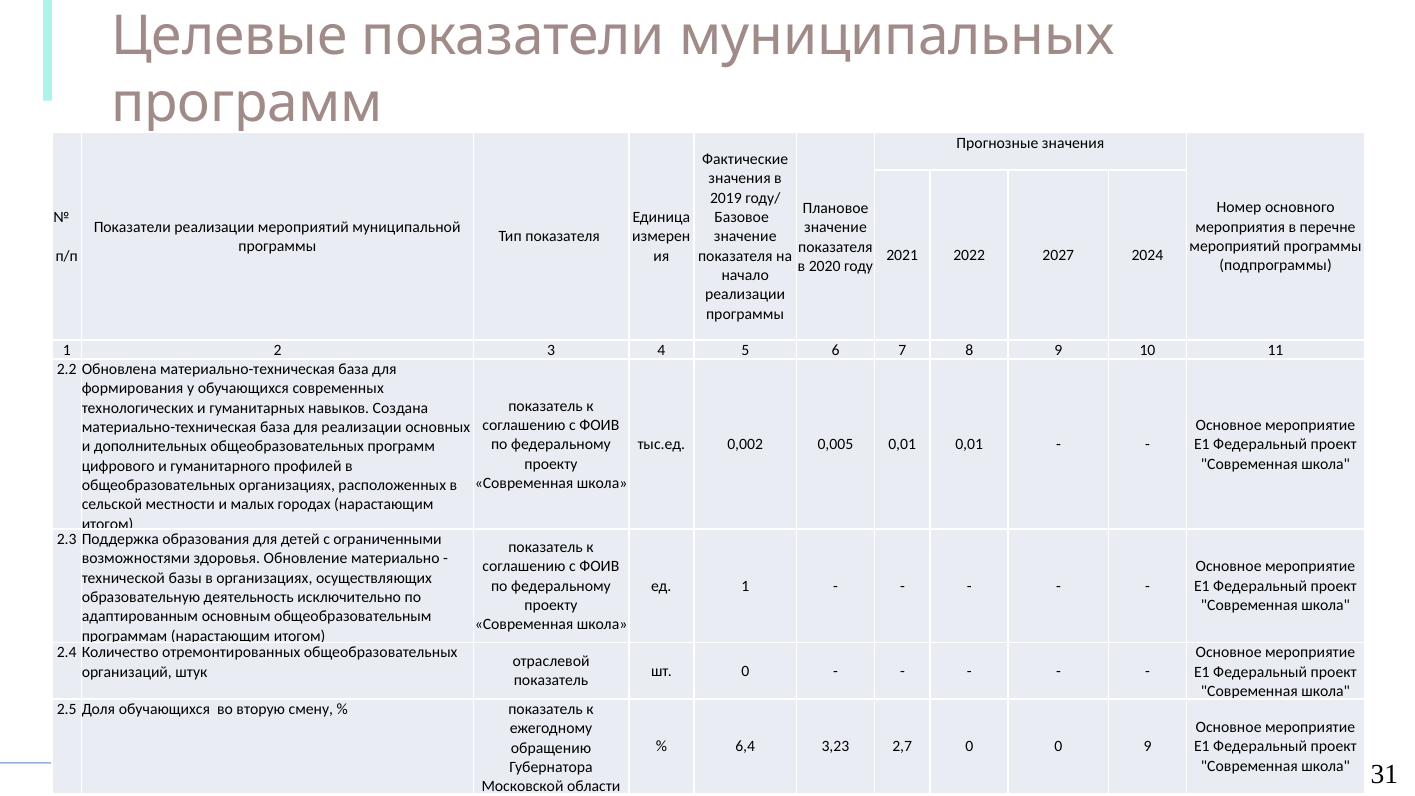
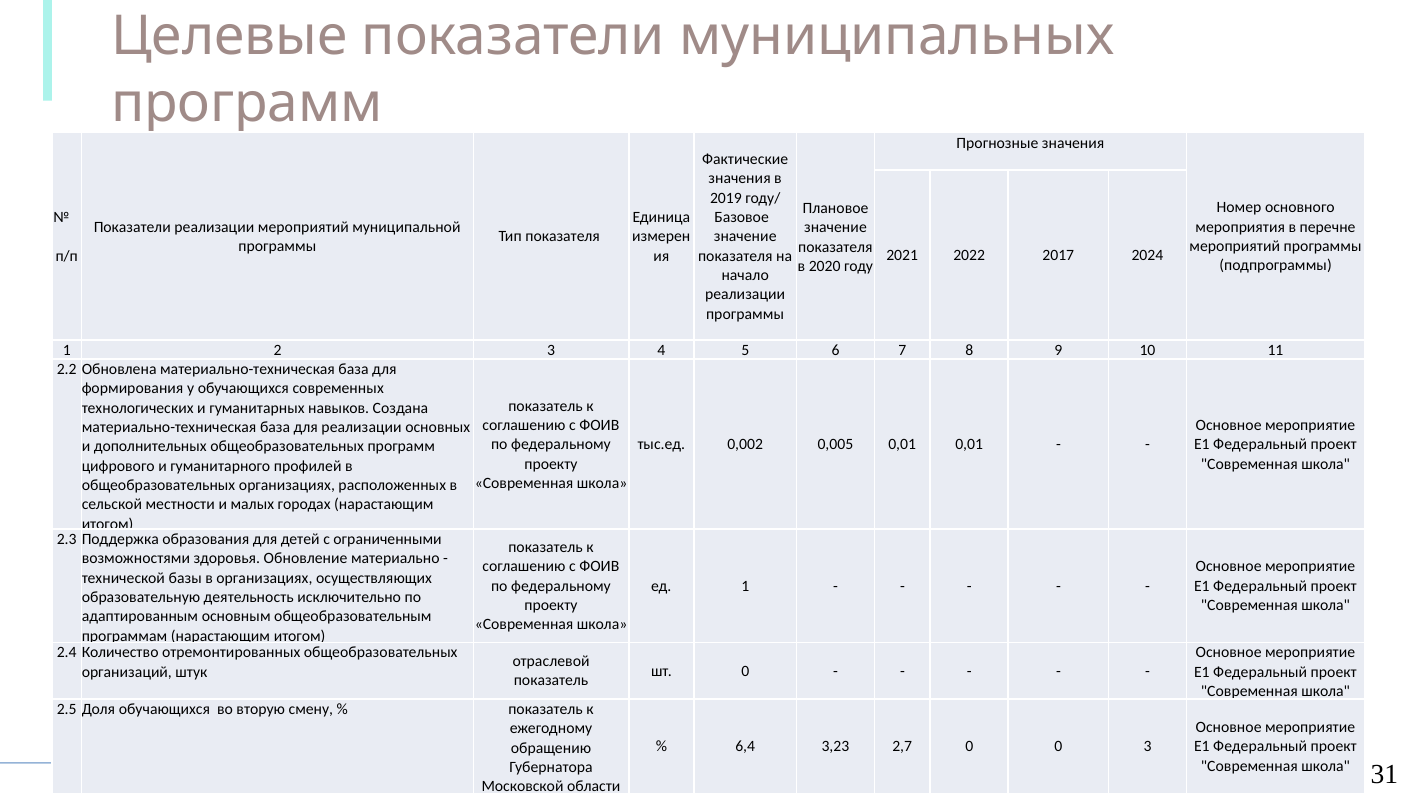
2027: 2027 -> 2017 (1058, 256)
0 9: 9 -> 3 (1148, 747)
